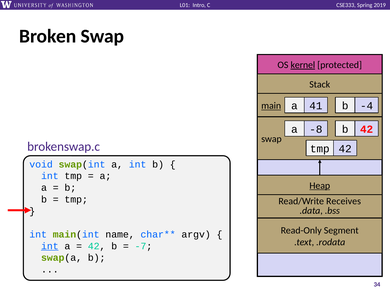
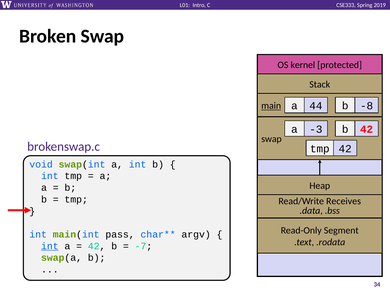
kernel underline: present -> none (303, 65)
41: 41 -> 44 (316, 106)
-4: -4 -> -8 (367, 106)
-8: -8 -> -3 (316, 129)
Heap underline: present -> none (320, 186)
name: name -> pass (120, 235)
